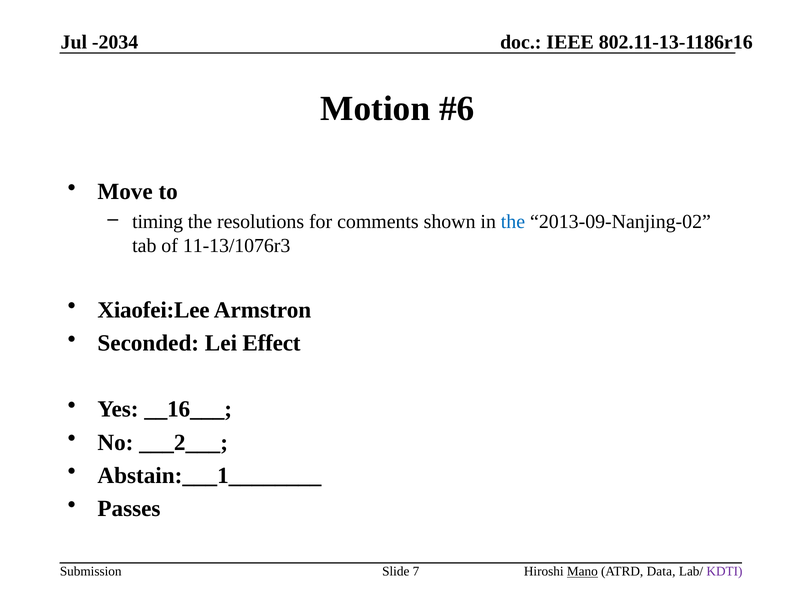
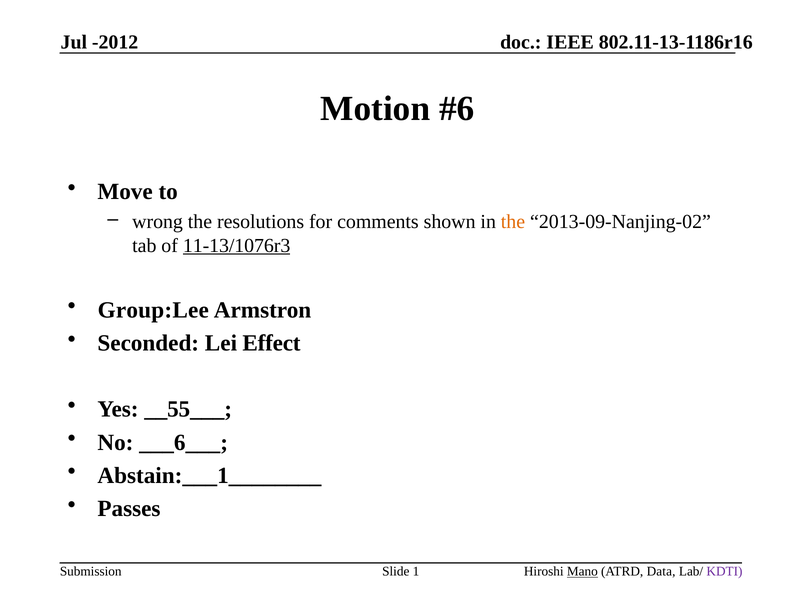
-2034: -2034 -> -2012 (115, 42)
timing: timing -> wrong (158, 222)
the colour: blue -> orange (513, 222)
11-13/1076r3 underline: none -> present (237, 246)
Xiaofei:Lee: Xiaofei:Lee -> Group:Lee (153, 310)
__16___: __16___ -> __55___ (188, 409)
___2___: ___2___ -> ___6___ (184, 443)
7: 7 -> 1 (416, 572)
